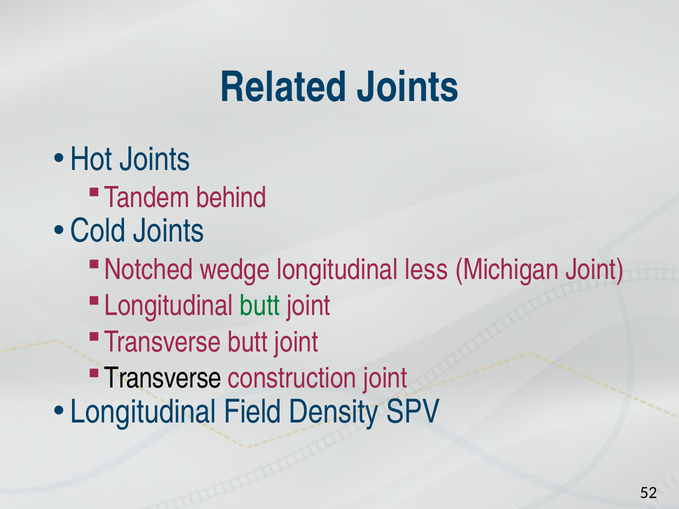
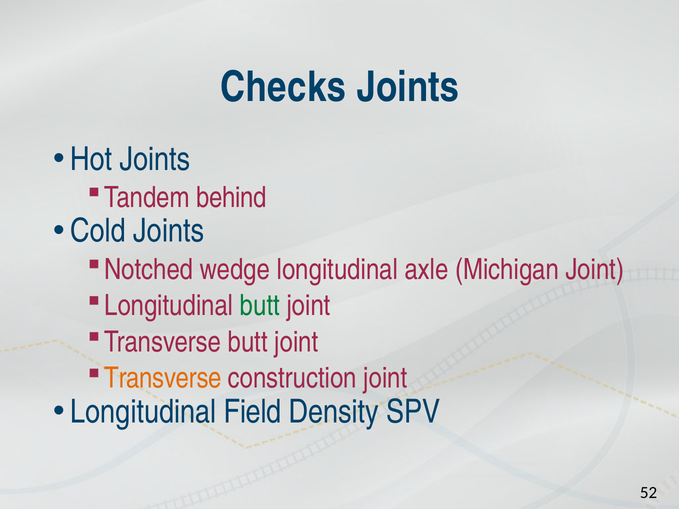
Related: Related -> Checks (283, 87)
less: less -> axle (427, 270)
Transverse colour: black -> orange (163, 378)
